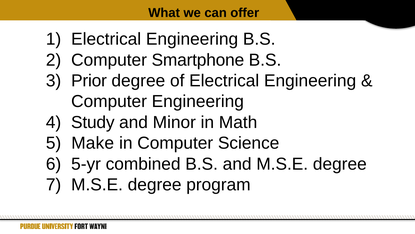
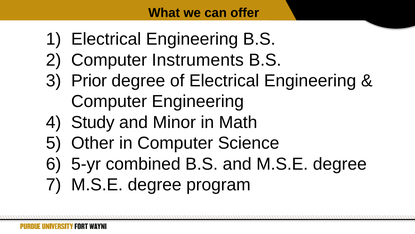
Smartphone: Smartphone -> Instruments (198, 60)
Make: Make -> Other (93, 143)
